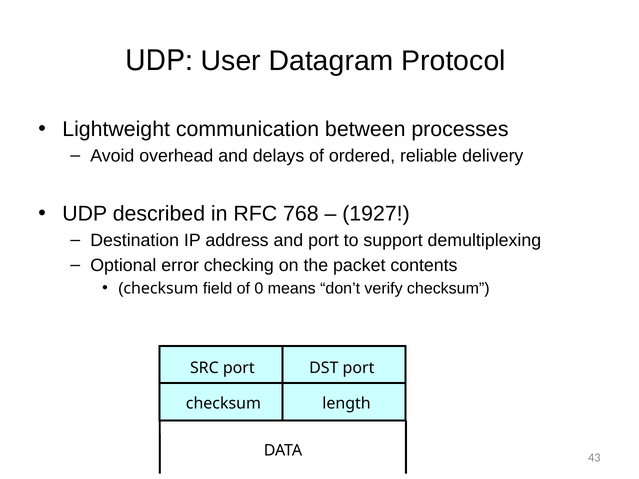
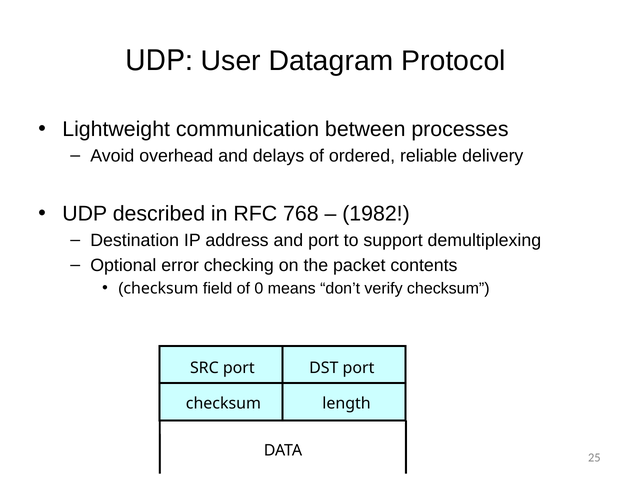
1927: 1927 -> 1982 (376, 214)
43: 43 -> 25 (594, 458)
